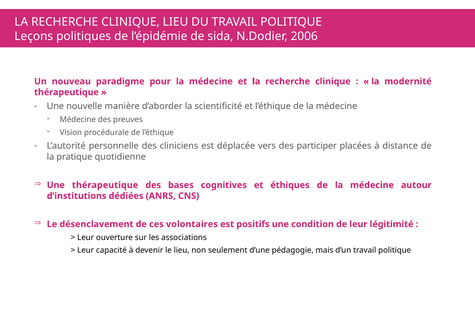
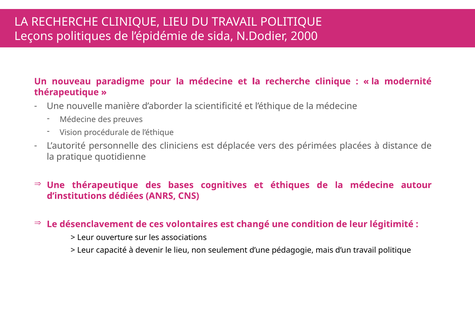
2006: 2006 -> 2000 (304, 36)
participer: participer -> périmées (317, 146)
positifs: positifs -> changé (253, 224)
